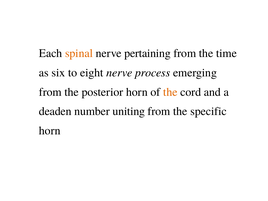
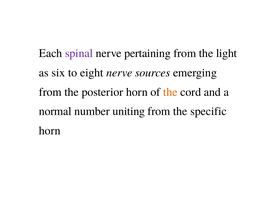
spinal colour: orange -> purple (79, 53)
time: time -> light (227, 53)
process: process -> sources (153, 73)
deaden: deaden -> normal (55, 111)
